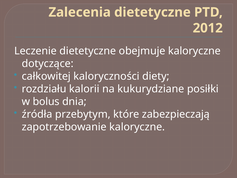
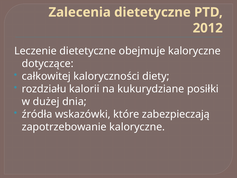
bolus: bolus -> dużej (46, 101)
przebytym: przebytym -> wskazówki (83, 114)
